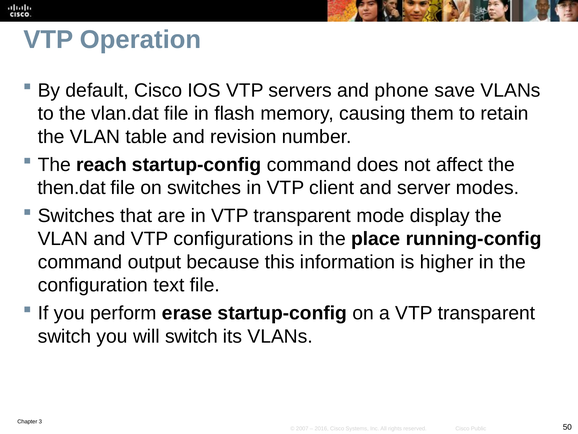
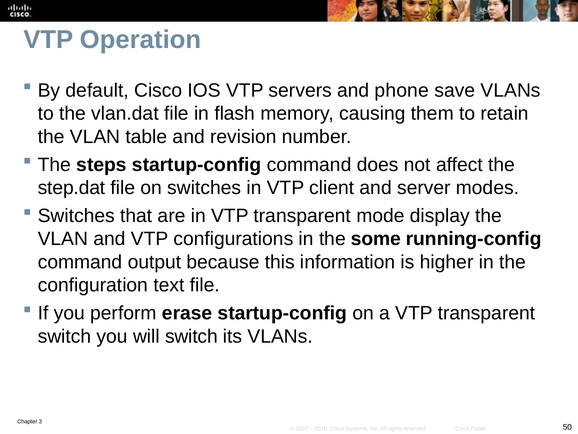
reach: reach -> steps (101, 164)
then.dat: then.dat -> step.dat (72, 188)
place: place -> some (376, 239)
